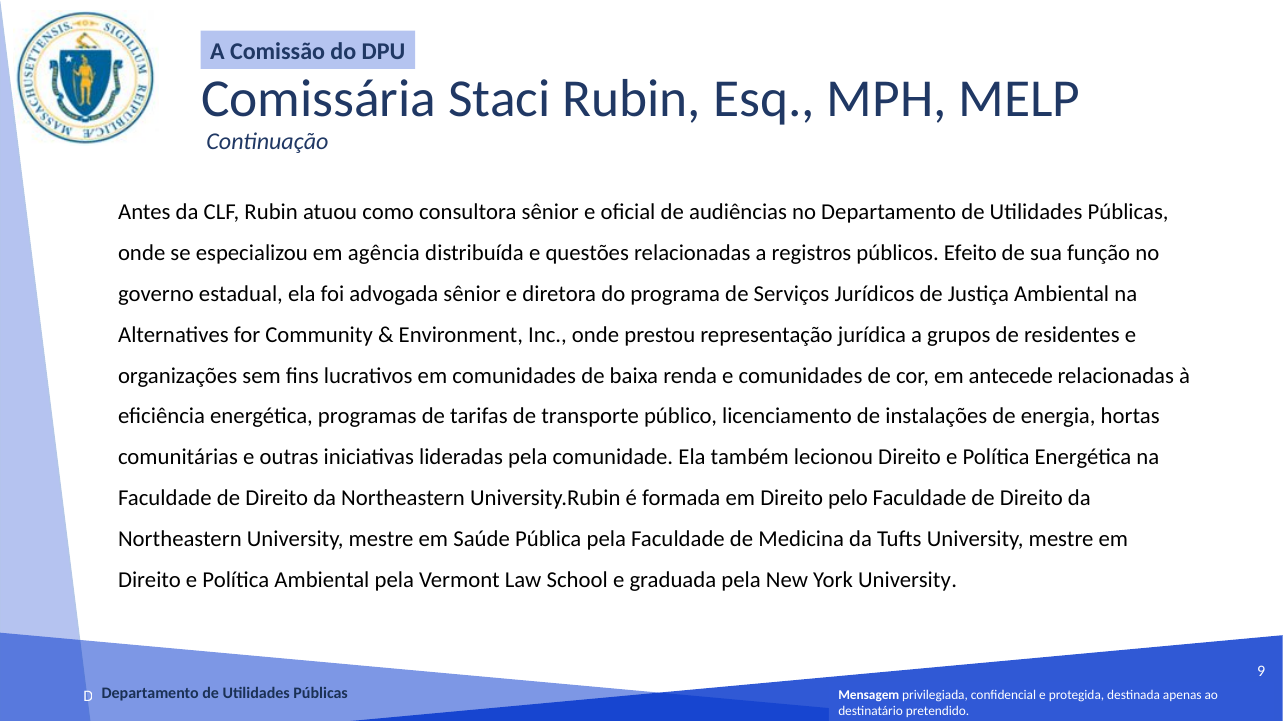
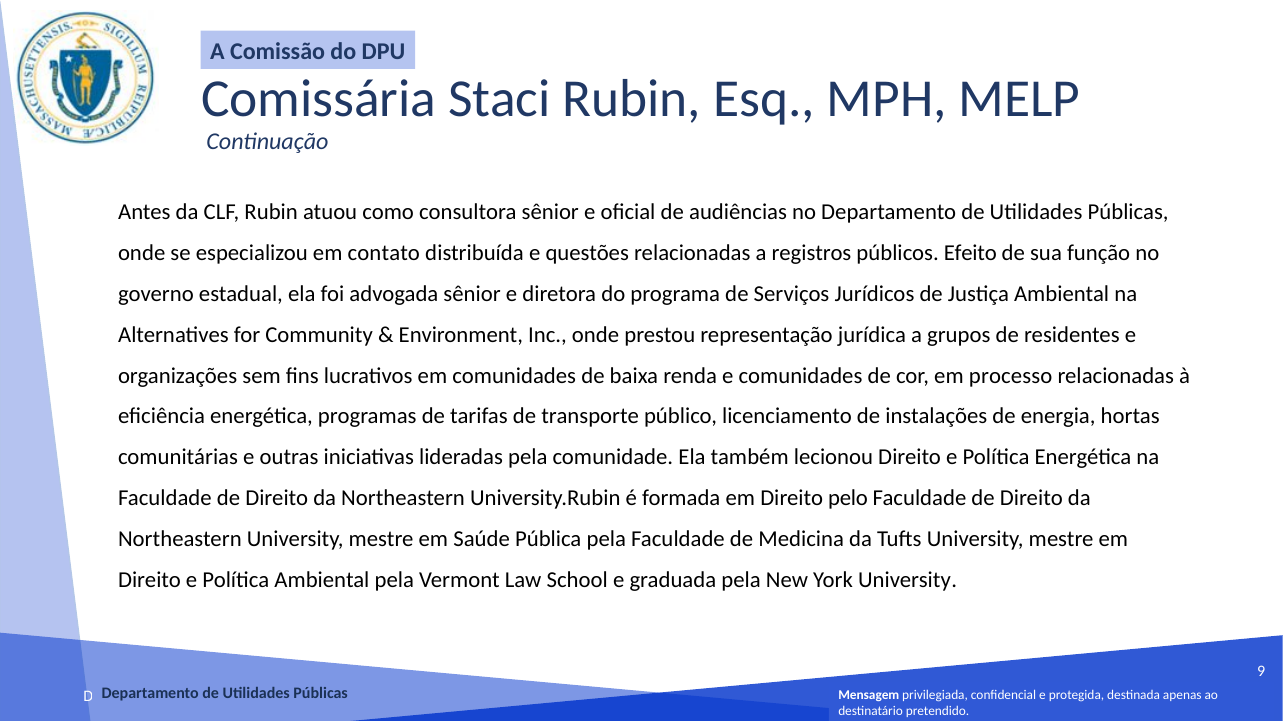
agência: agência -> contato (384, 253)
antecede: antecede -> processo (1011, 376)
